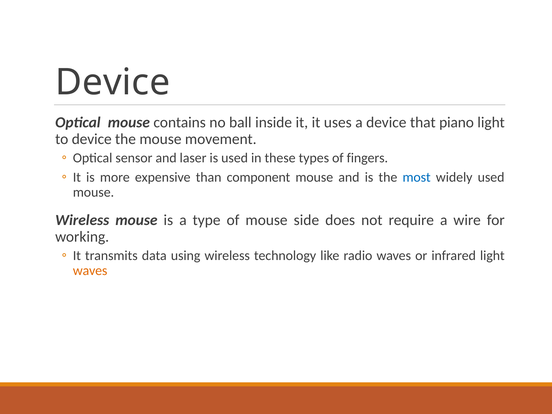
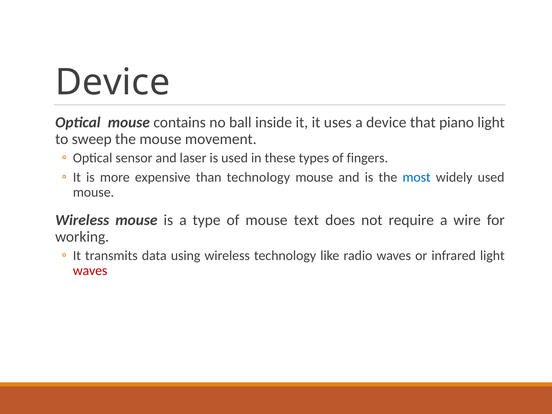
to device: device -> sweep (92, 139)
than component: component -> technology (258, 177)
side: side -> text (306, 220)
waves colour: orange -> red (90, 271)
